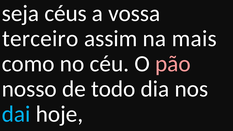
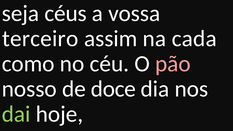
mais: mais -> cada (194, 39)
todo: todo -> doce (113, 89)
dai colour: light blue -> light green (16, 114)
